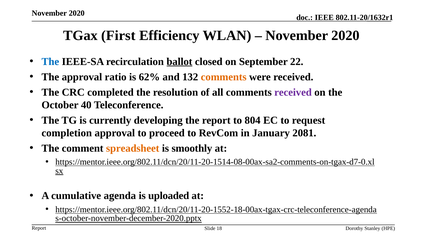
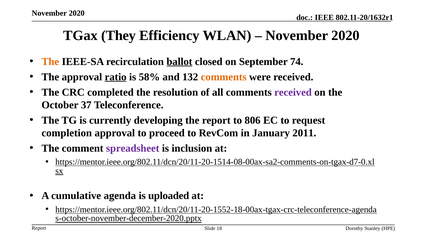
First: First -> They (118, 35)
The colour: blue -> orange (50, 62)
22: 22 -> 74 (297, 62)
ratio underline: none -> present (116, 77)
62%: 62% -> 58% (149, 77)
40: 40 -> 37 (86, 105)
804: 804 -> 806 (253, 120)
2081: 2081 -> 2011 (304, 133)
spreadsheet colour: orange -> purple (133, 148)
smoothly: smoothly -> inclusion (192, 148)
